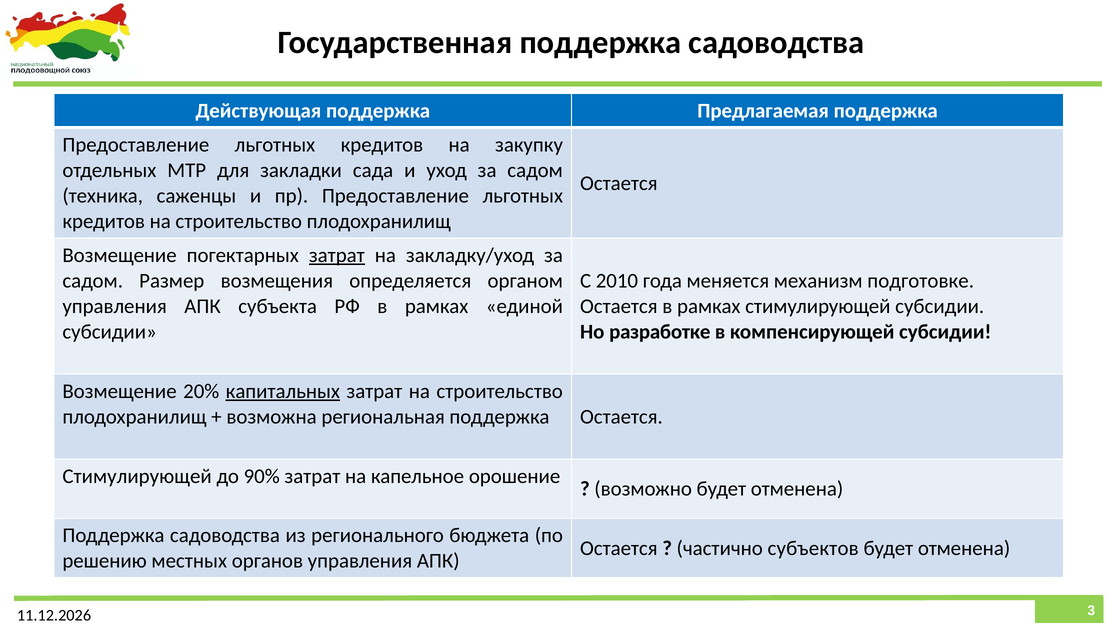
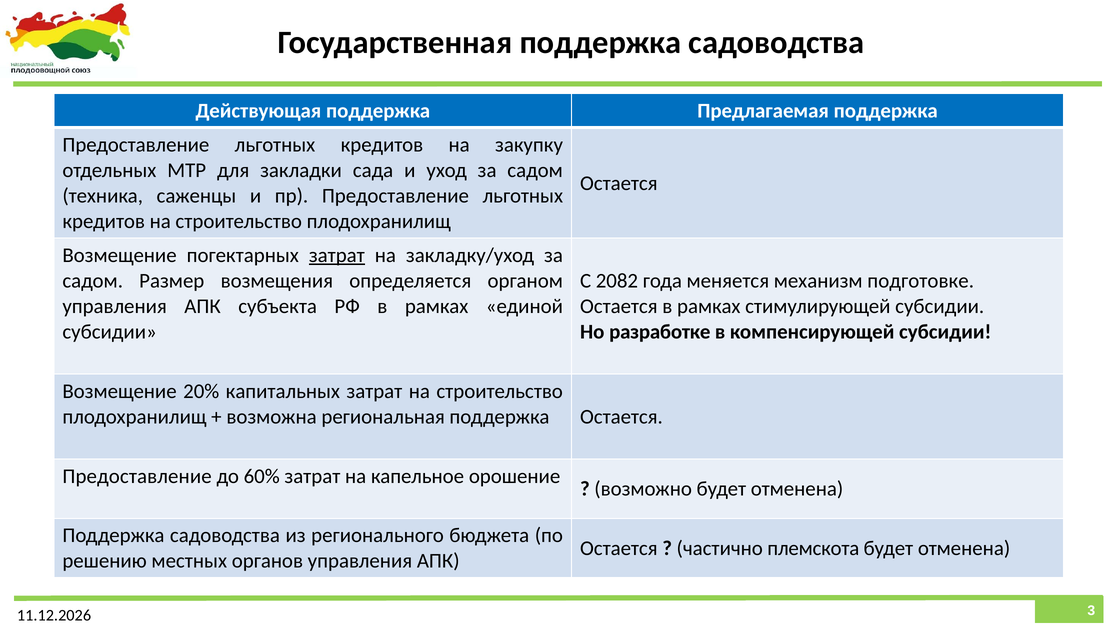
2010: 2010 -> 2082 (617, 281)
капитальных underline: present -> none (283, 391)
Стимулирующей: Стимулирующей -> Предоставление (137, 476)
90%: 90% -> 60% (262, 476)
субъектов: субъектов -> племскота (813, 548)
